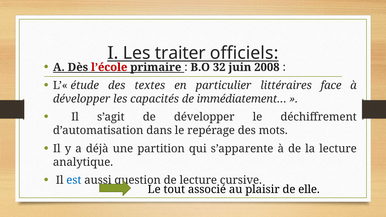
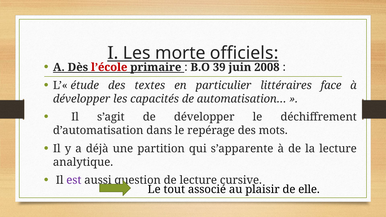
traiter: traiter -> morte (180, 53)
32: 32 -> 39 (219, 67)
immédiatement…: immédiatement… -> automatisation… (242, 99)
est colour: blue -> purple (74, 180)
